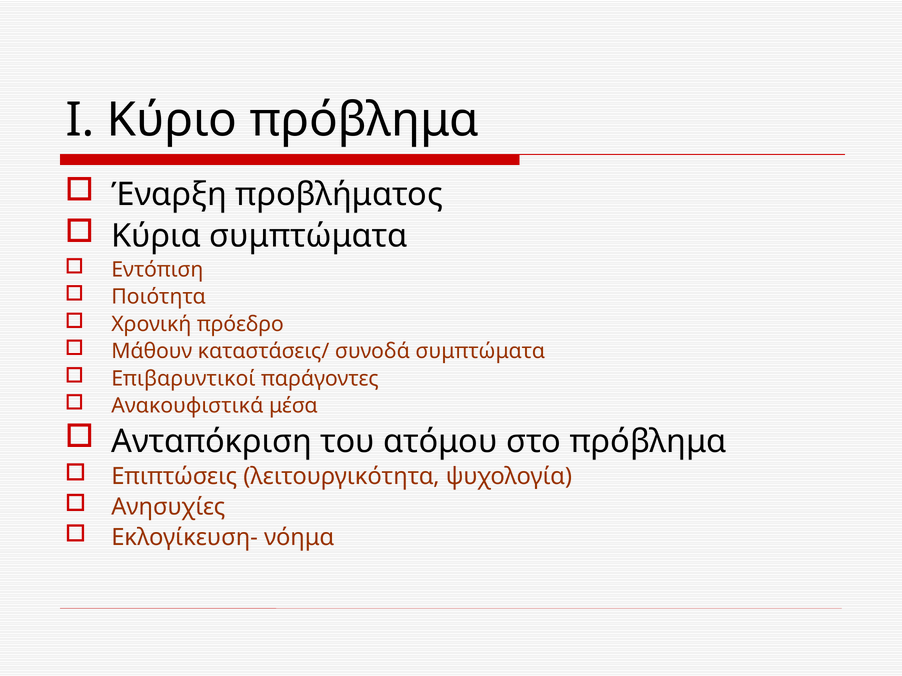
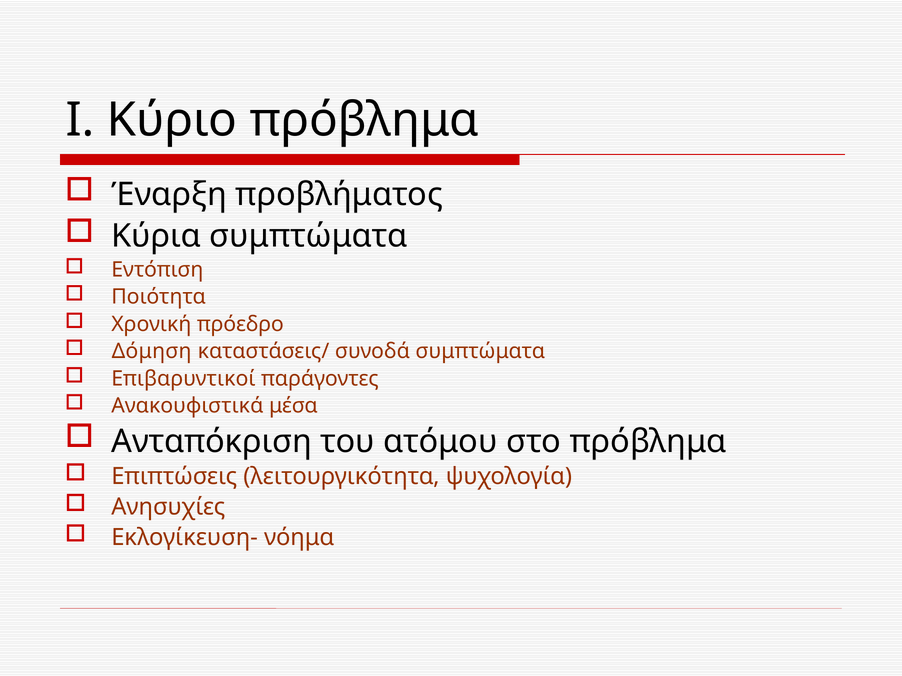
Μάθουν: Μάθουν -> Δόμηση (152, 352)
